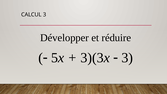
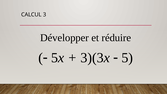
3: 3 -> 5 (127, 58)
